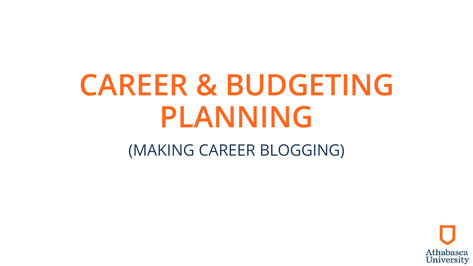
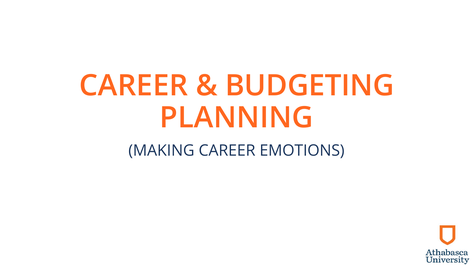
BLOGGING: BLOGGING -> EMOTIONS (302, 151)
